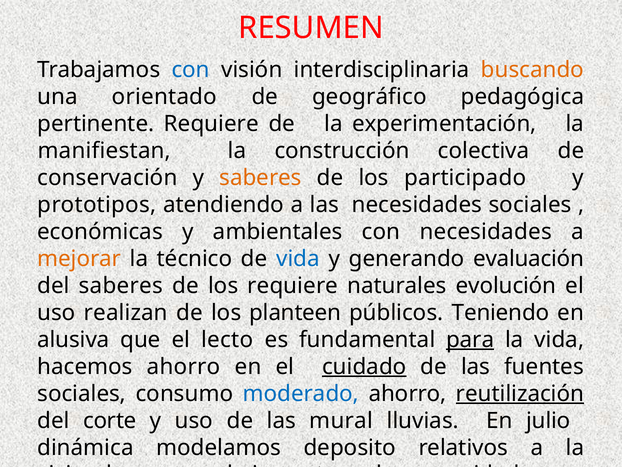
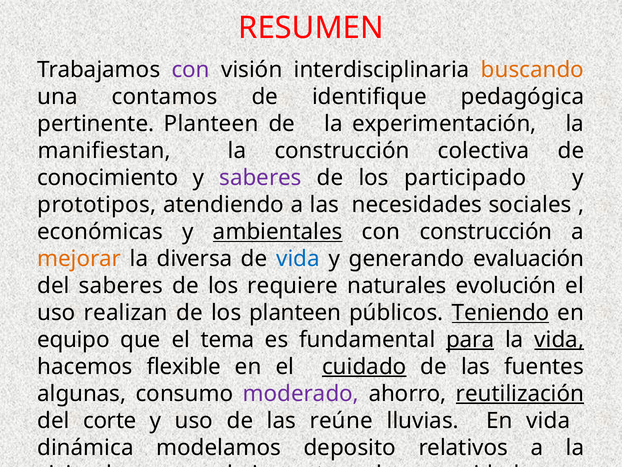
con colour: blue -> purple (191, 70)
orientado: orientado -> contamos (165, 97)
geográfico: geográfico -> identifique (369, 97)
pertinente Requiere: Requiere -> Planteen (211, 124)
conservación: conservación -> conocimiento (108, 178)
saberes colour: orange -> purple (261, 178)
ambientales underline: none -> present (278, 232)
con necesidades: necesidades -> construcción (486, 232)
técnico: técnico -> diversa (195, 259)
Teniendo underline: none -> present (500, 312)
alusiva: alusiva -> equipo (73, 339)
lecto: lecto -> tema (228, 339)
vida underline: none -> present (559, 339)
hacemos ahorro: ahorro -> flexible (184, 366)
sociales: sociales -> algunas (82, 393)
moderado colour: blue -> purple (301, 393)
mural: mural -> reúne (341, 420)
En julio: julio -> vida (548, 420)
